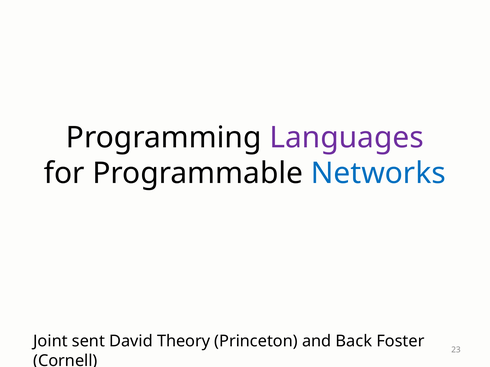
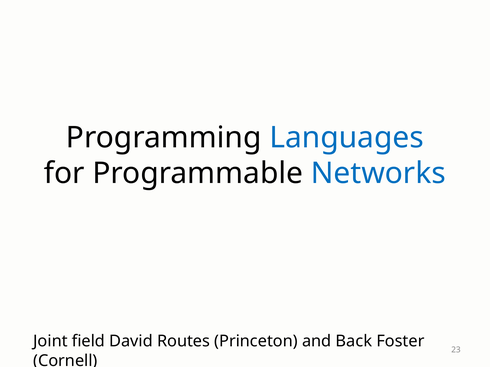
Languages colour: purple -> blue (347, 138)
sent: sent -> field (88, 342)
Theory: Theory -> Routes (184, 342)
